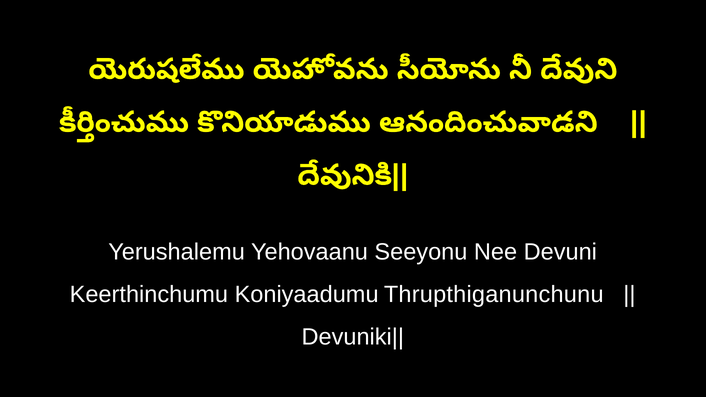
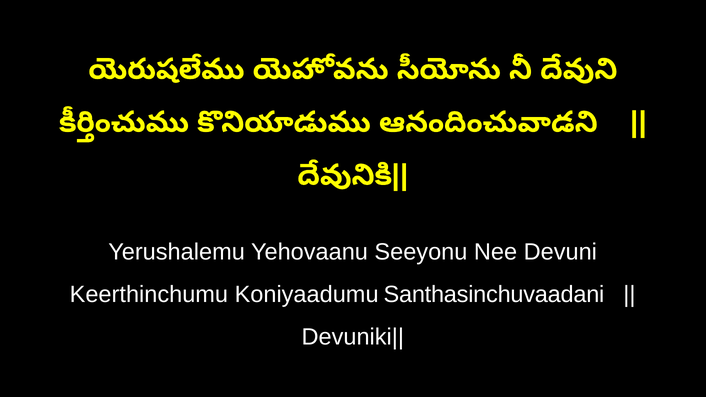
Thrupthiganunchunu: Thrupthiganunchunu -> Santhasinchuvaadani (494, 295)
